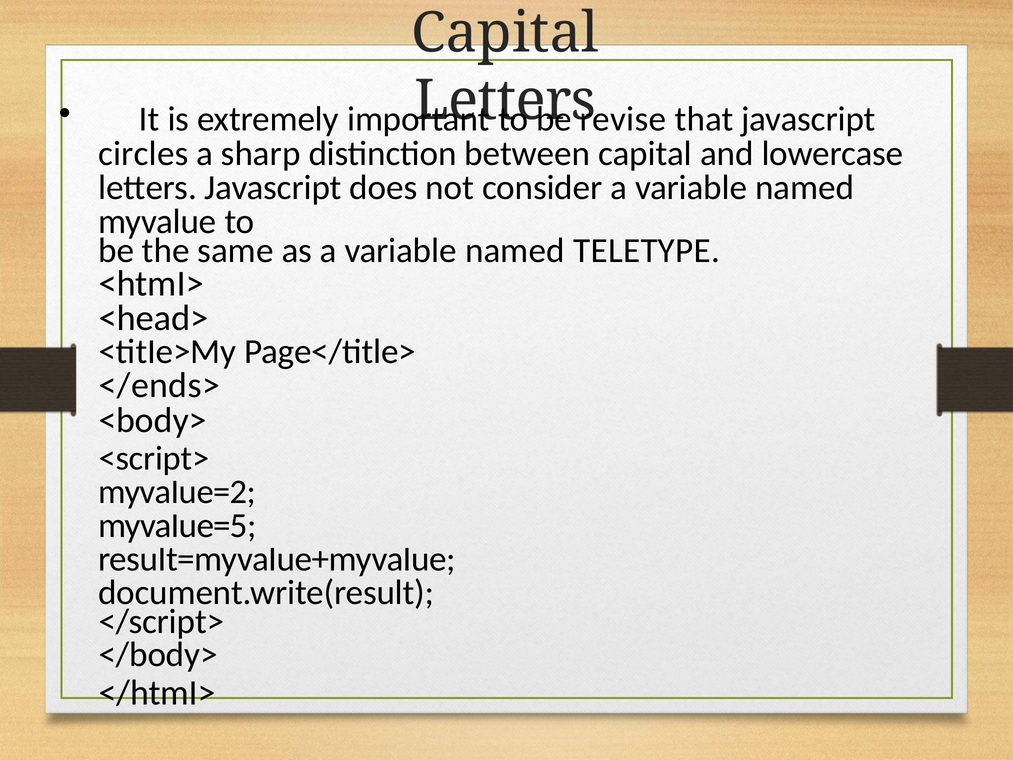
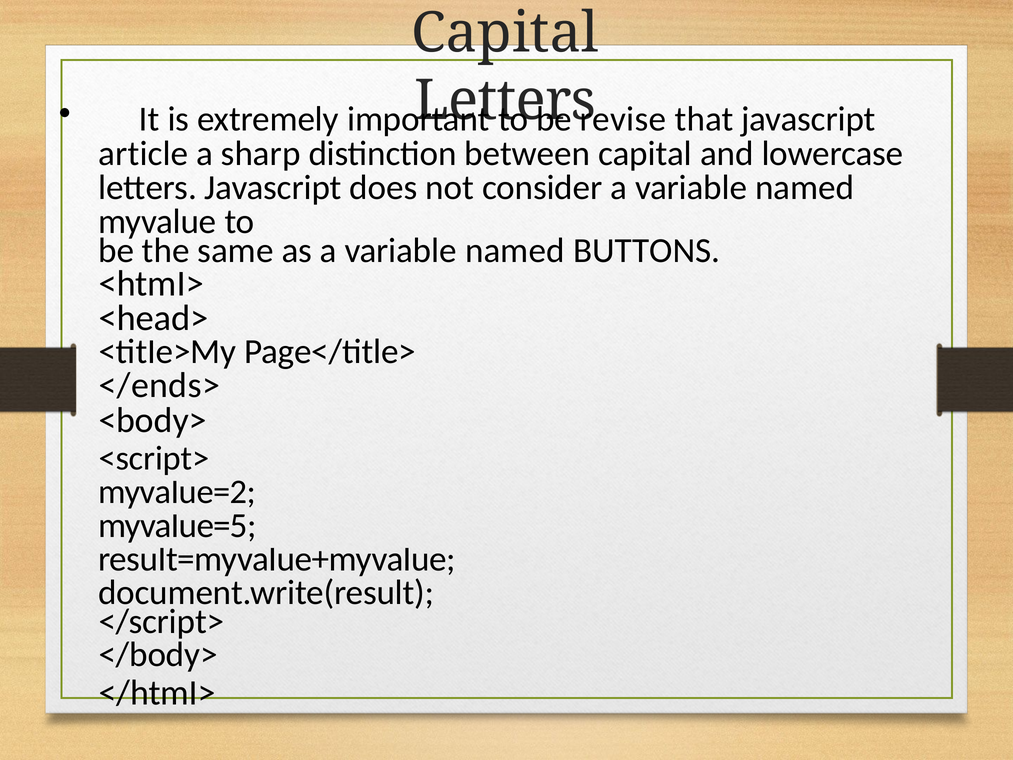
circles: circles -> article (143, 153)
TELETYPE: TELETYPE -> BUTTONS (647, 250)
